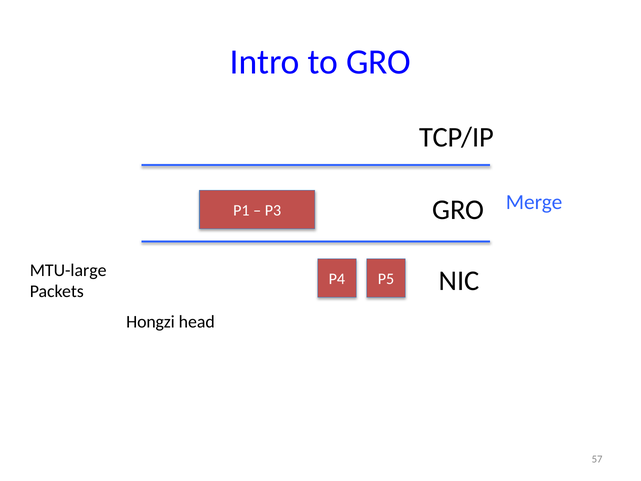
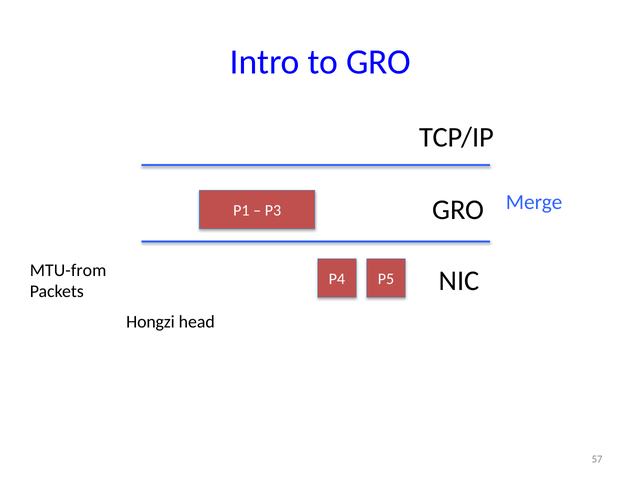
MTU-large: MTU-large -> MTU-from (68, 270)
